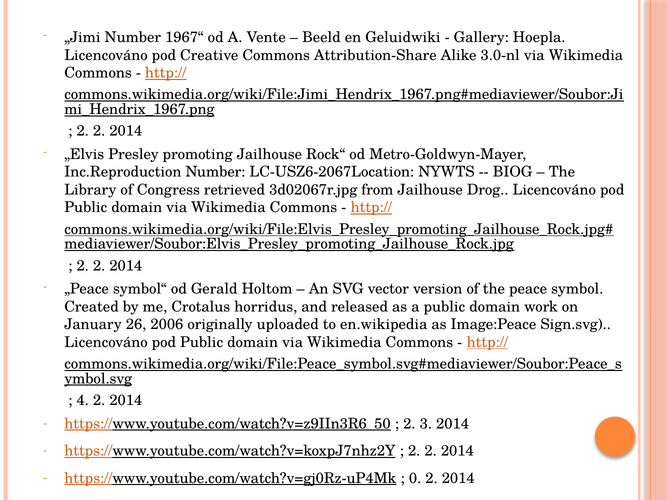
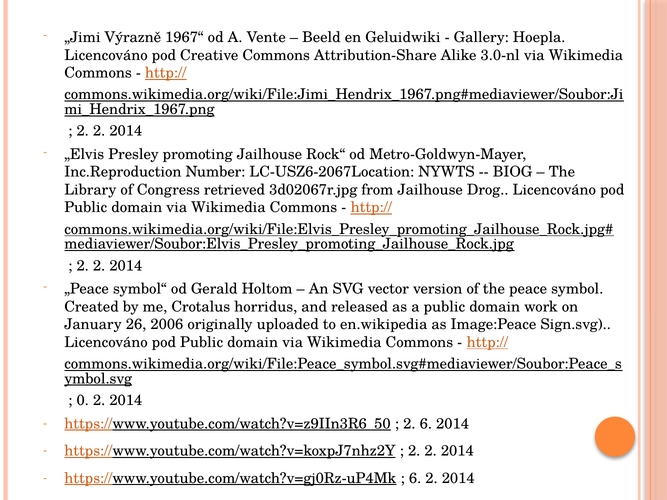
„Jimi Number: Number -> Výrazně (133, 37)
4: 4 -> 0 (83, 401)
2 3: 3 -> 6 (426, 424)
0: 0 -> 6 (415, 478)
